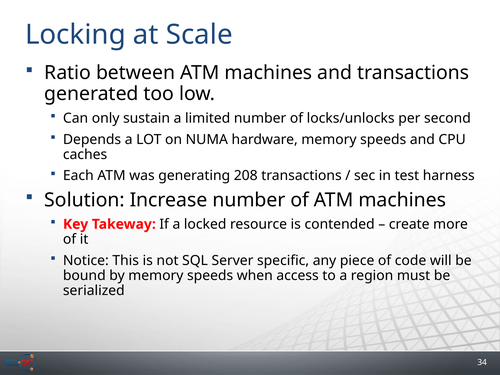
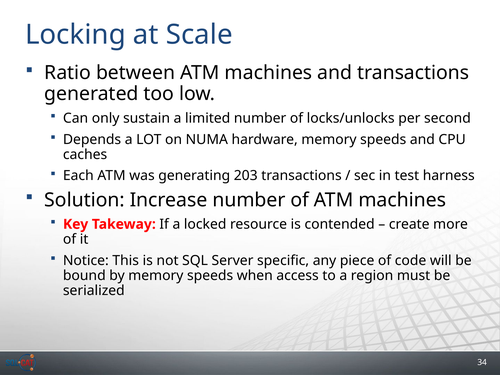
208: 208 -> 203 (246, 176)
